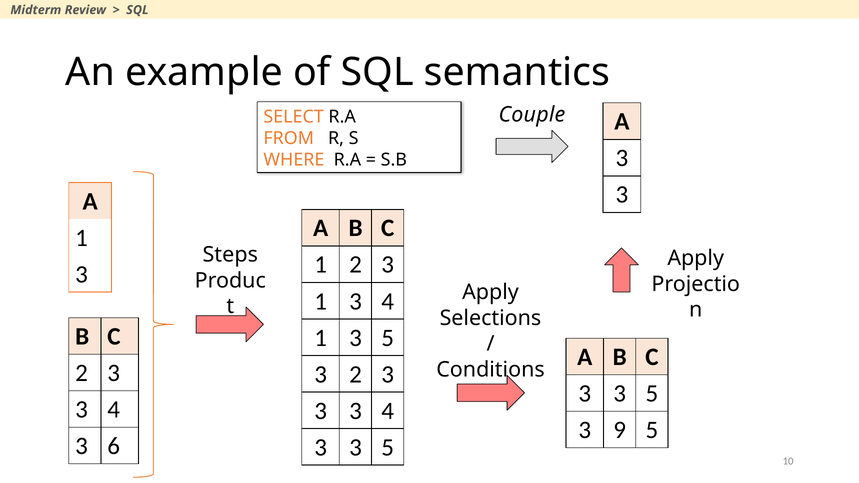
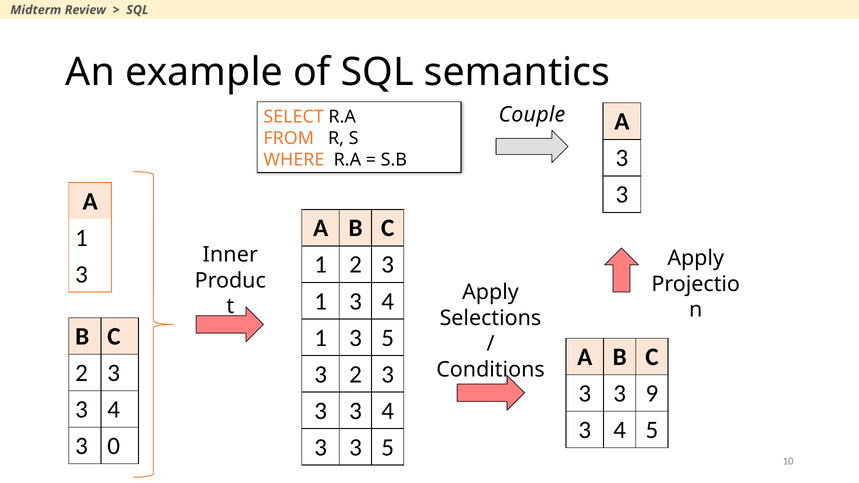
Steps: Steps -> Inner (230, 255)
5: 5 -> 9 (652, 394)
9: 9 -> 4 (620, 430)
6: 6 -> 0 (114, 446)
